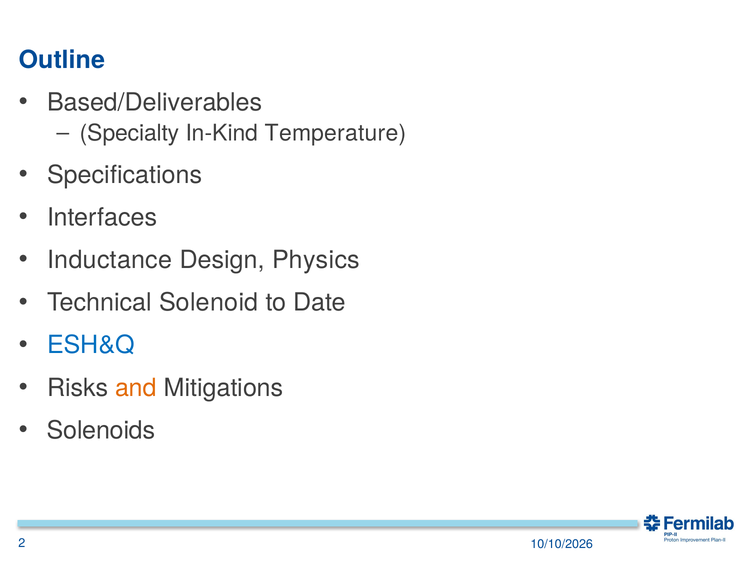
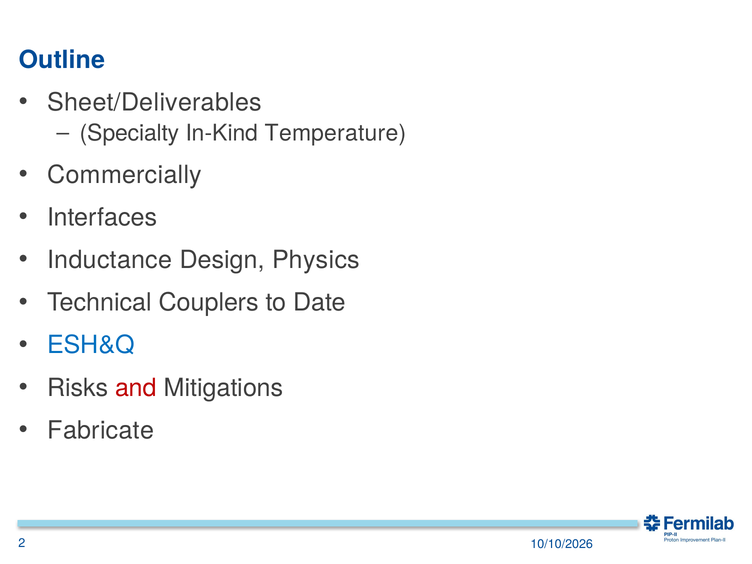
Based/Deliverables: Based/Deliverables -> Sheet/Deliverables (154, 103)
Specifications: Specifications -> Commercially (125, 175)
Solenoid: Solenoid -> Couplers (209, 303)
and colour: orange -> red (136, 388)
Solenoids: Solenoids -> Fabricate (101, 430)
